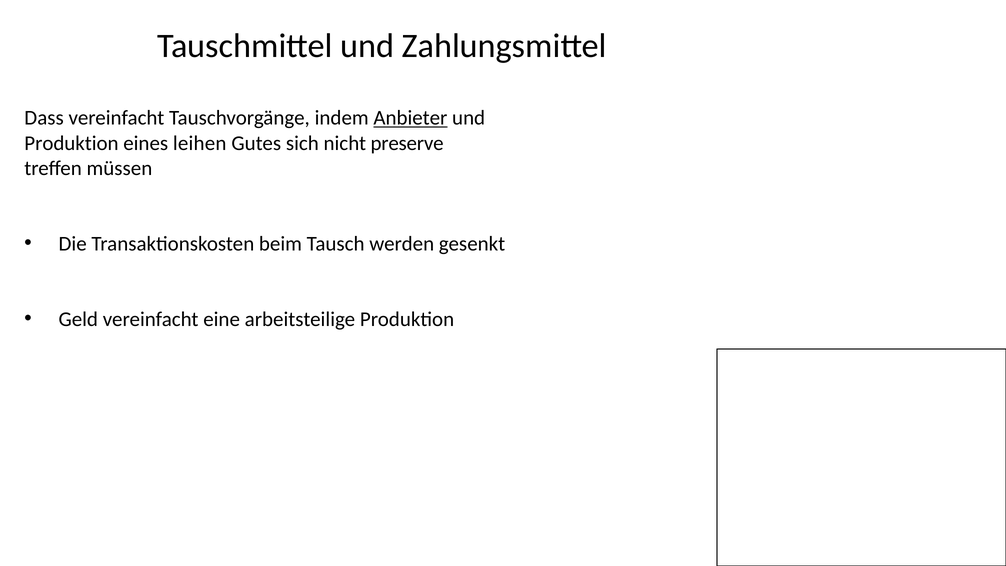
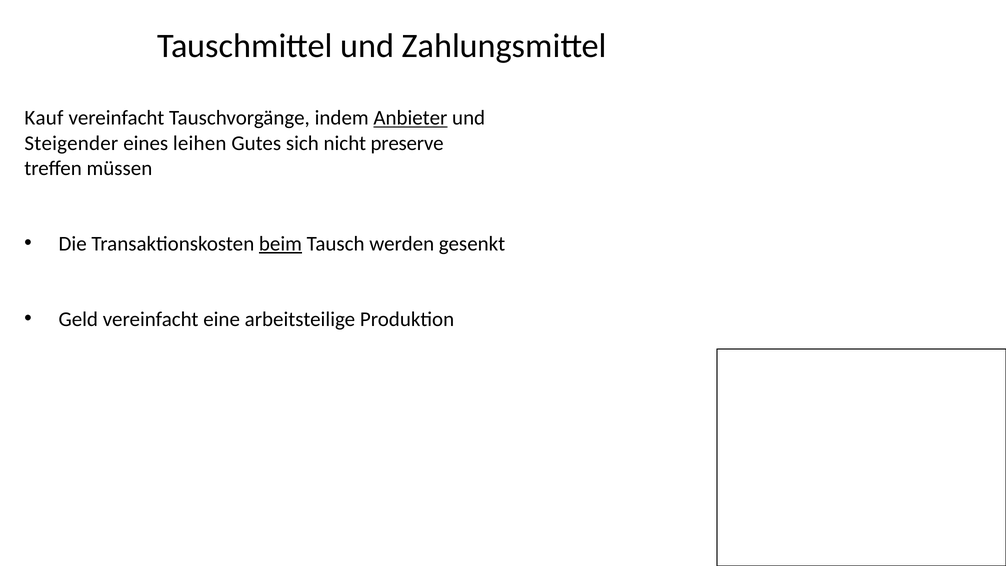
Dass: Dass -> Kauf (44, 118)
Produktion: Produktion -> Steigender (71, 143)
beim underline: none -> present (280, 244)
